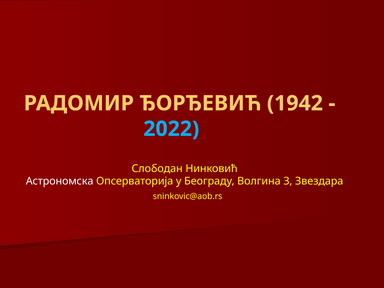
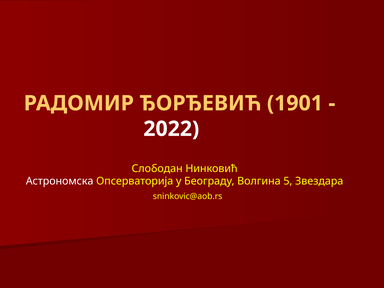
1942: 1942 -> 1901 (295, 103)
2022 colour: light blue -> white (171, 129)
3: 3 -> 5 (288, 181)
